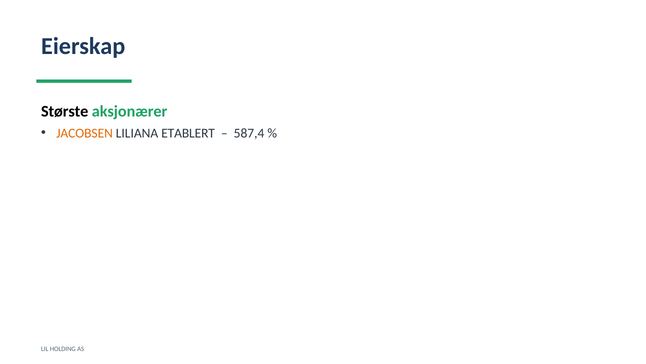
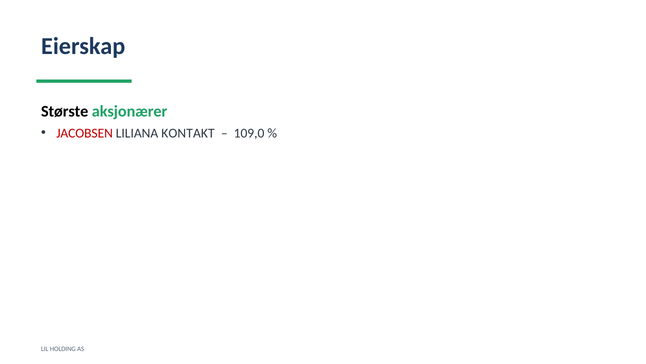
JACOBSEN colour: orange -> red (85, 133)
ETABLERT: ETABLERT -> KONTAKT (188, 133)
587,4: 587,4 -> 109,0 (249, 133)
